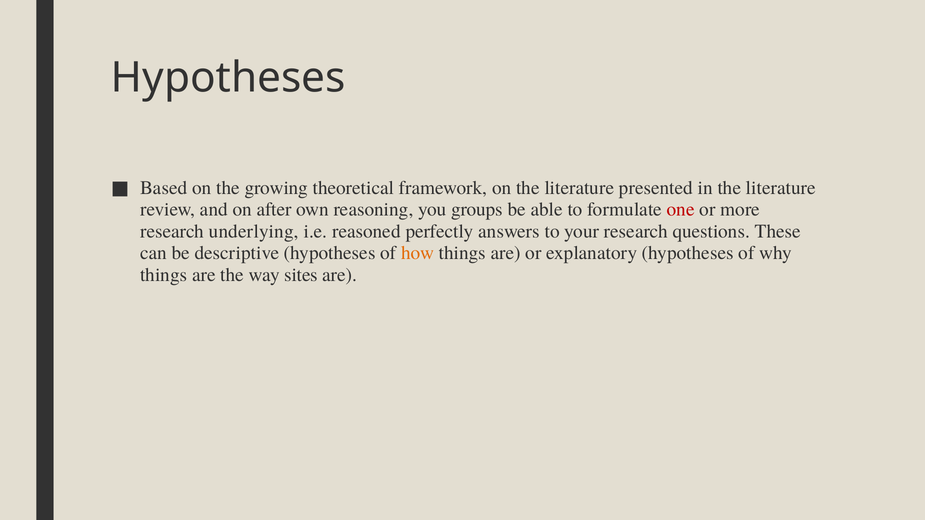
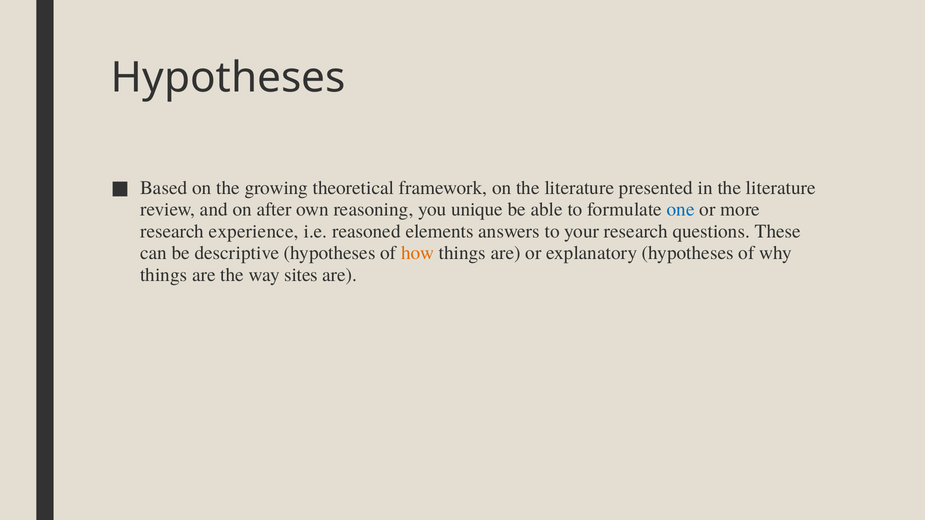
groups: groups -> unique (477, 210)
one colour: red -> blue (681, 210)
underlying: underlying -> experience (254, 232)
perfectly: perfectly -> elements (440, 232)
